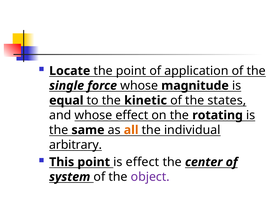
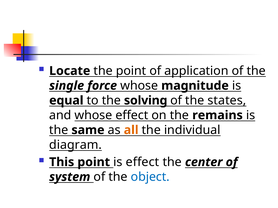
kinetic: kinetic -> solving (146, 101)
rotating: rotating -> remains (218, 116)
arbitrary: arbitrary -> diagram (75, 145)
object colour: purple -> blue (150, 177)
